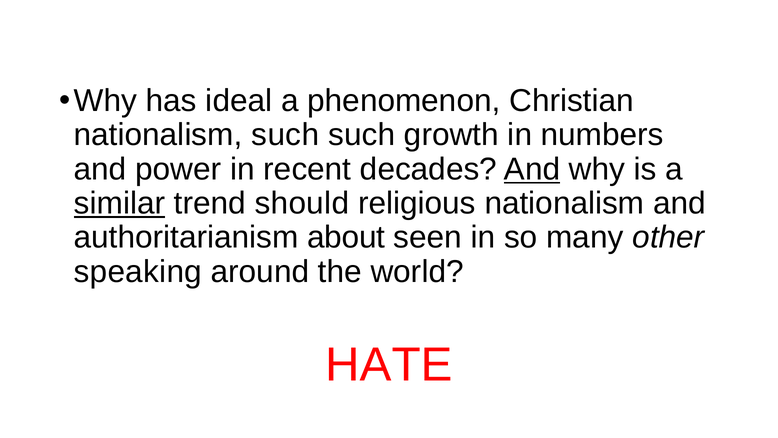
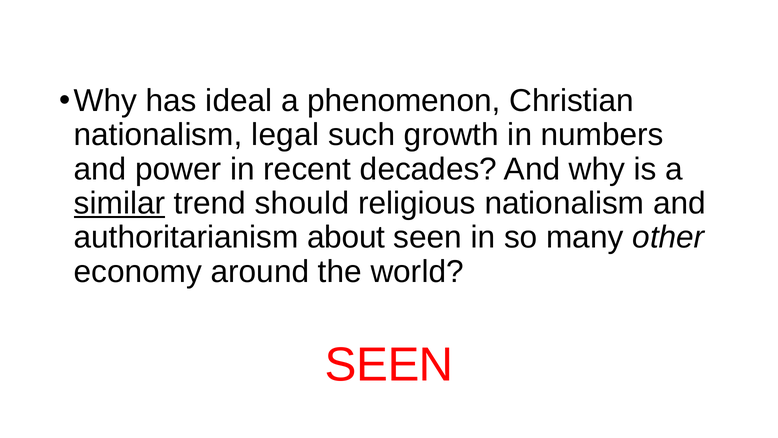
nationalism such: such -> legal (285, 135)
And underline: present -> none (532, 169)
speaking: speaking -> economy (138, 271)
HATE: HATE -> SEEN (389, 365)
